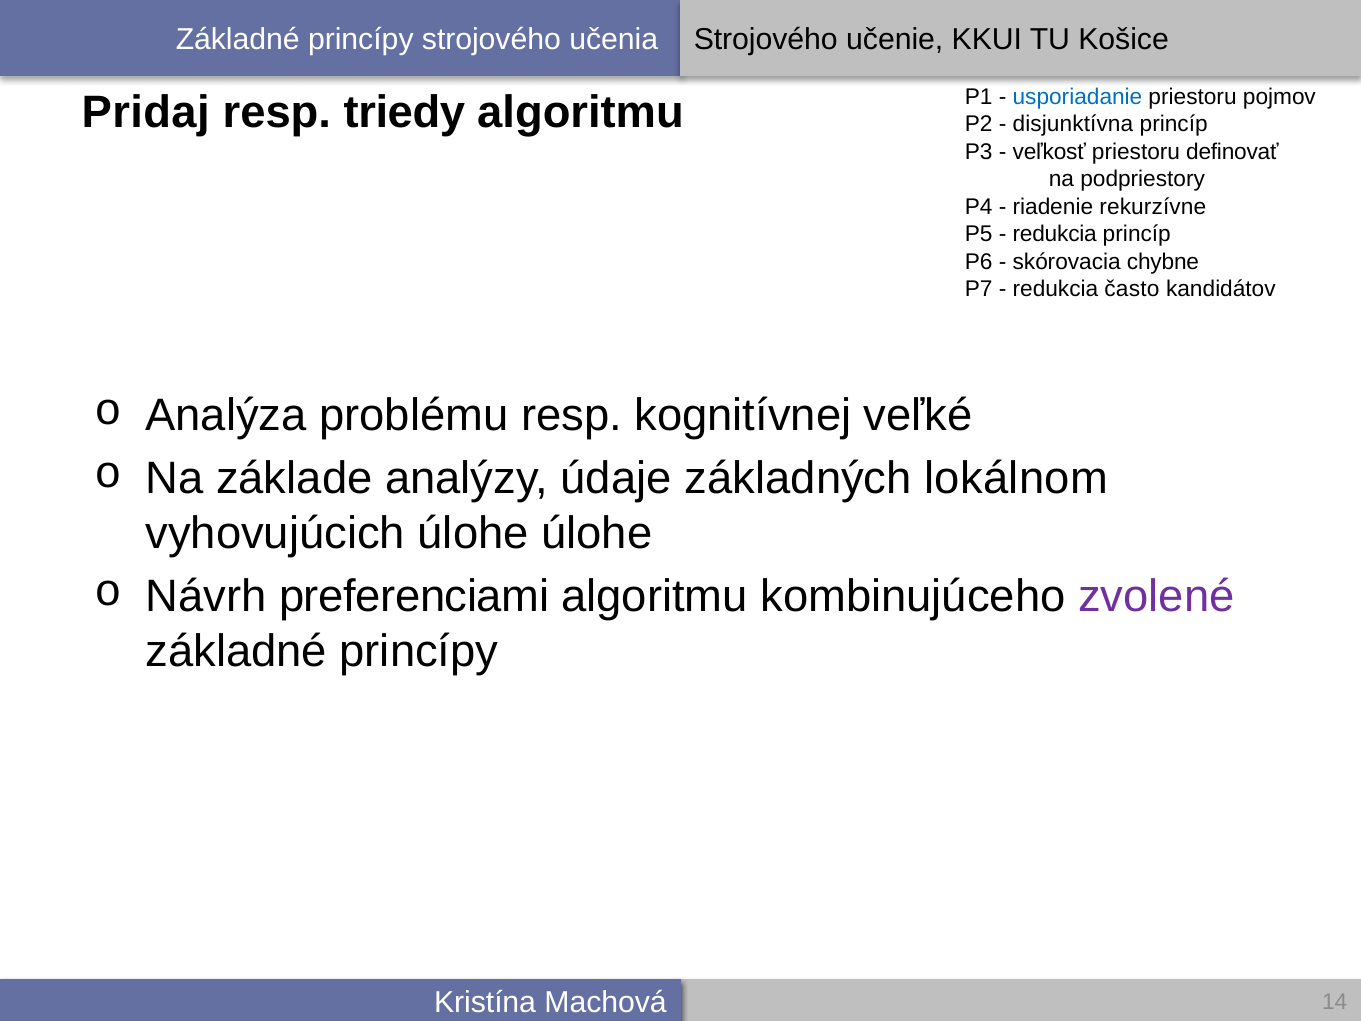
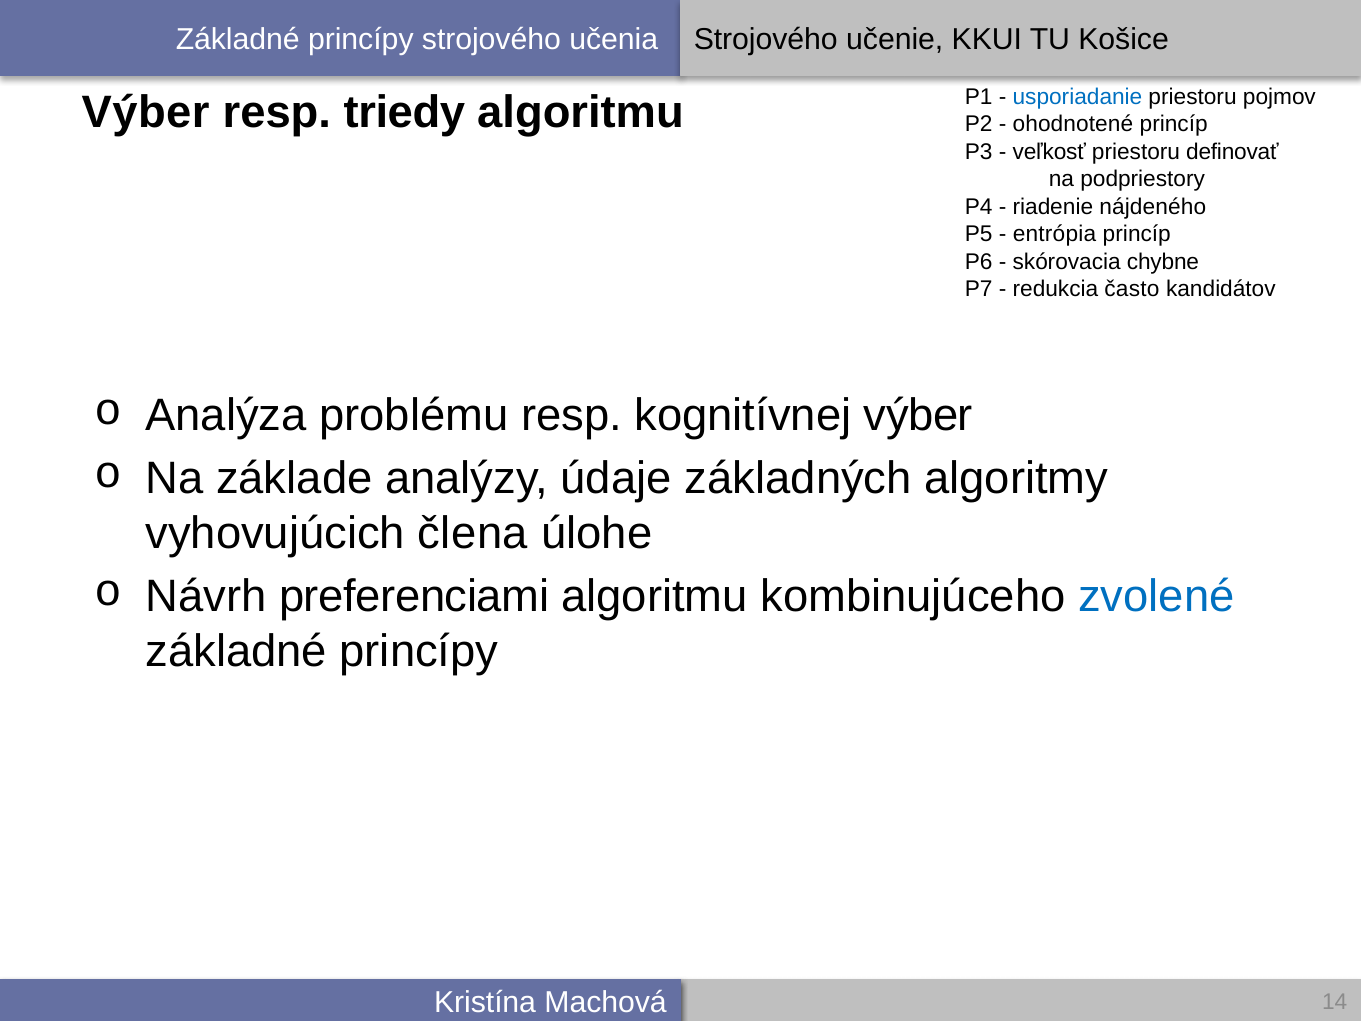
Pridaj: Pridaj -> Výber (146, 113)
disjunktívna: disjunktívna -> ohodnotené (1073, 124)
rekurzívne: rekurzívne -> nájdeného (1153, 207)
redukcia: redukcia -> entrópia (1054, 234)
kognitívnej veľké: veľké -> výber (918, 415)
lokálnom: lokálnom -> algoritmy (1016, 479)
vyhovujúcich úlohe: úlohe -> člena (473, 533)
zvolené colour: purple -> blue (1156, 597)
